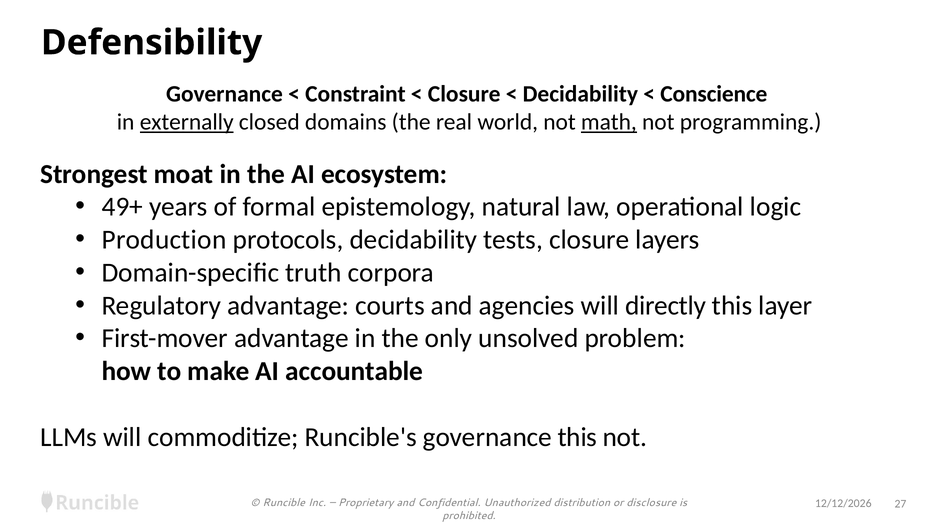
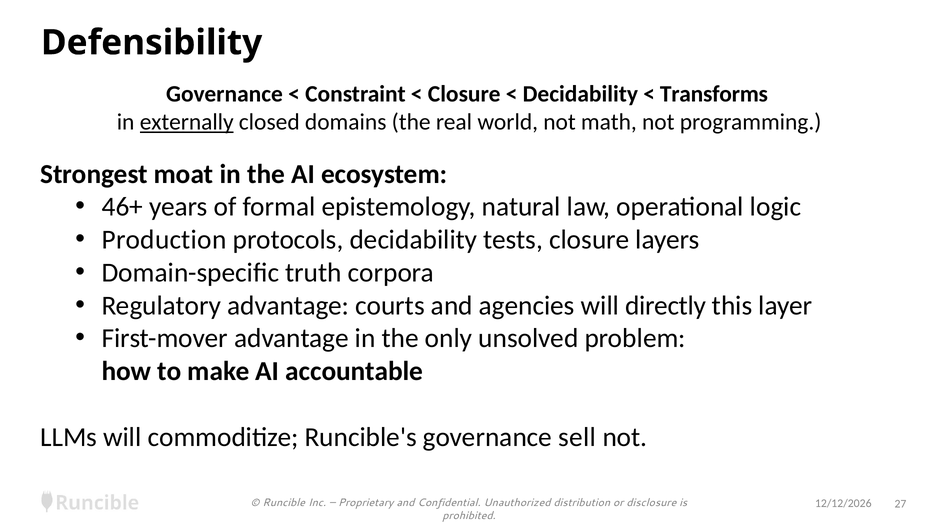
Conscience: Conscience -> Transforms (714, 94)
math underline: present -> none (609, 122)
49+: 49+ -> 46+ (122, 207)
governance this: this -> sell (577, 437)
